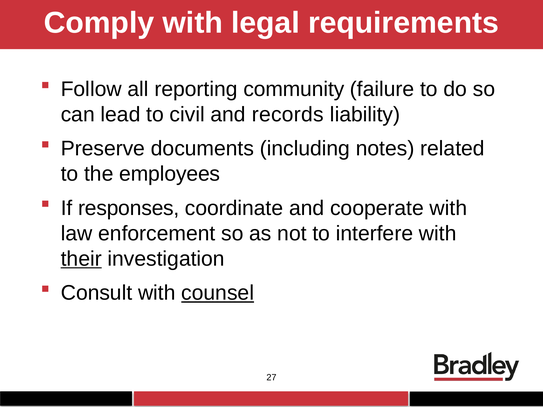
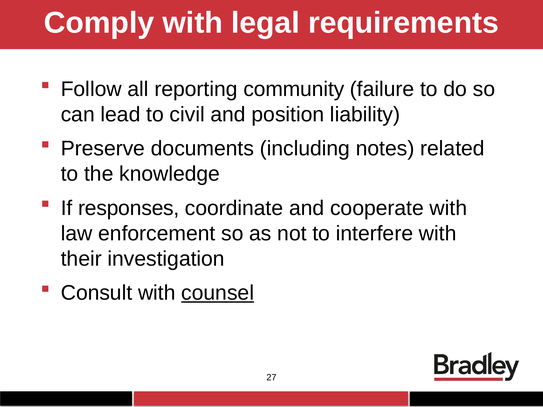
records: records -> position (288, 115)
employees: employees -> knowledge (170, 174)
their underline: present -> none (81, 259)
